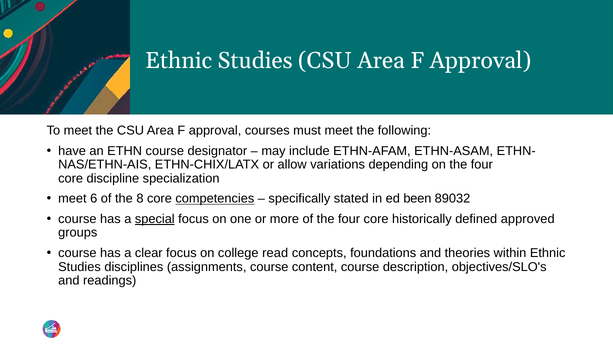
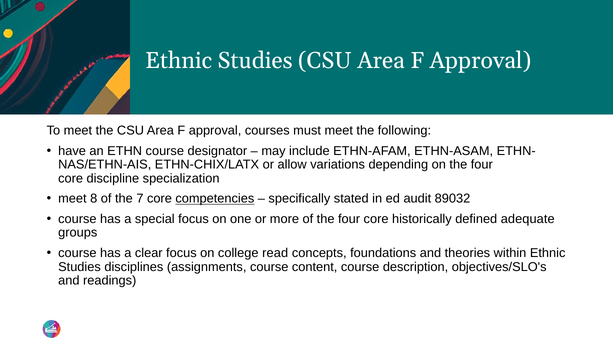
6: 6 -> 8 (94, 199)
8: 8 -> 7 (140, 199)
been: been -> audit (417, 199)
special underline: present -> none (155, 219)
approved: approved -> adequate (528, 219)
